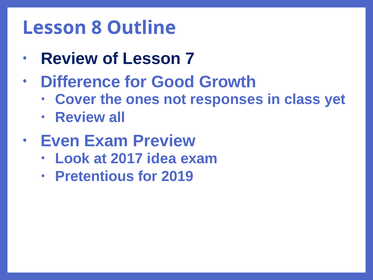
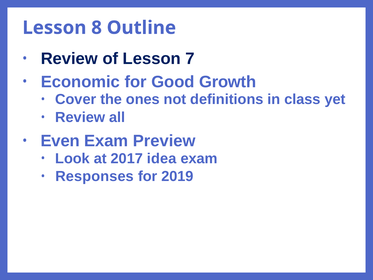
Difference: Difference -> Economic (80, 82)
responses: responses -> definitions (227, 99)
Pretentious: Pretentious -> Responses (95, 176)
